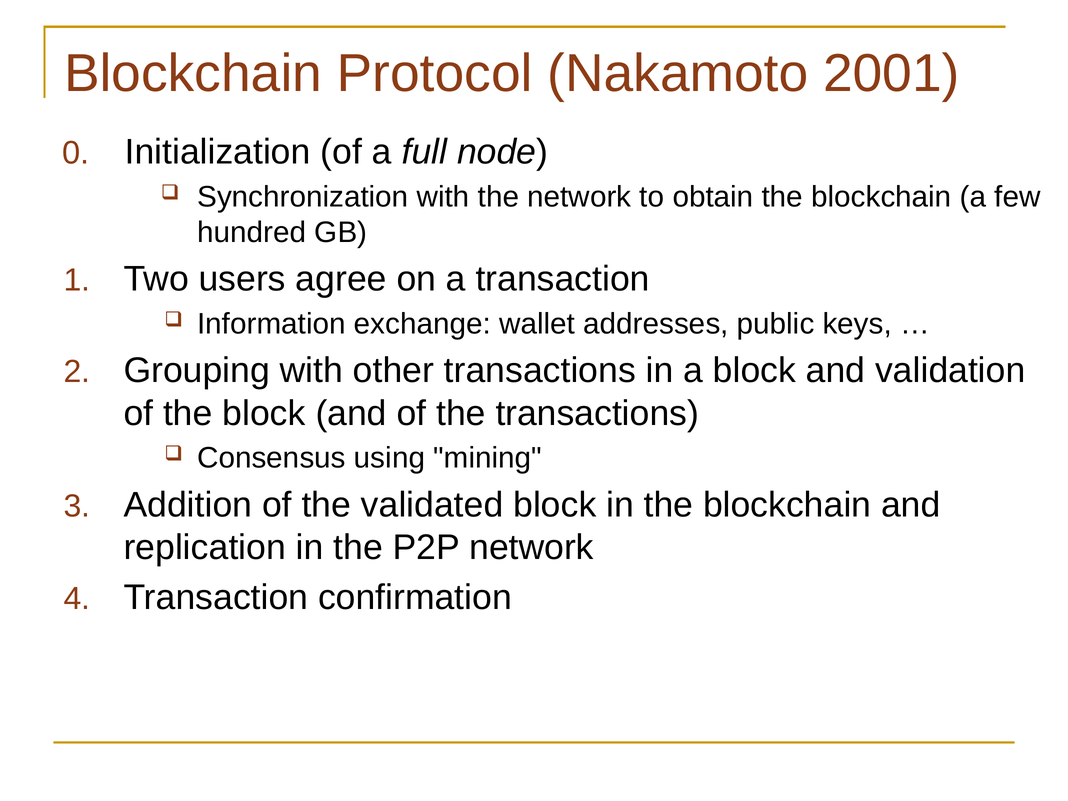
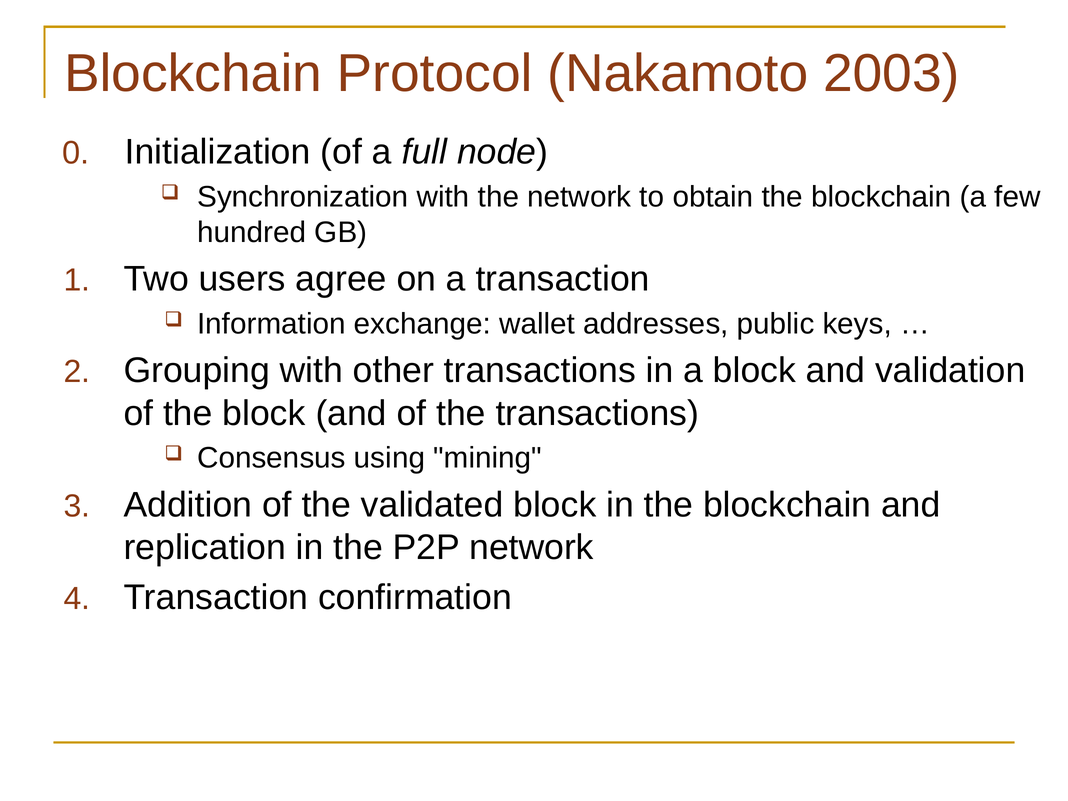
2001: 2001 -> 2003 (891, 74)
